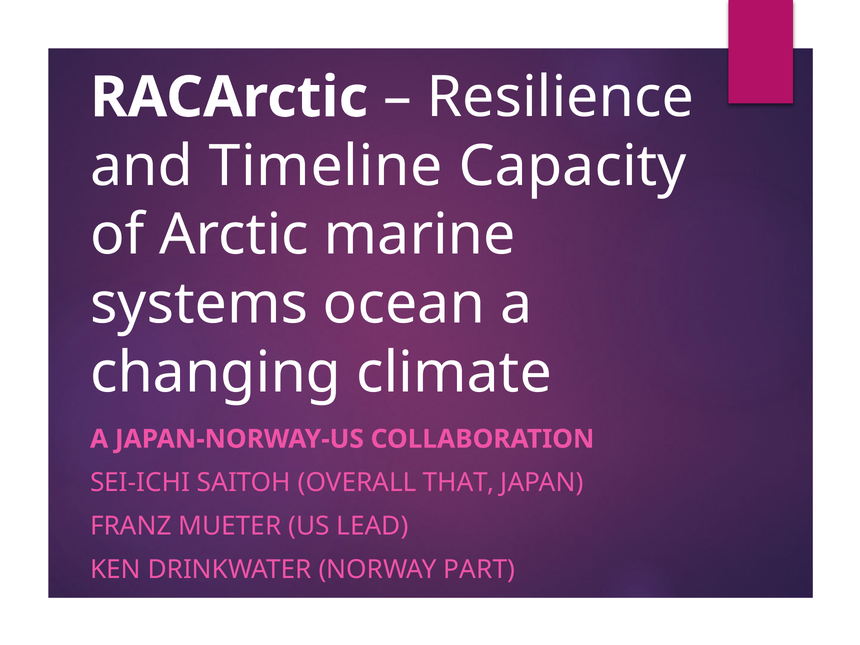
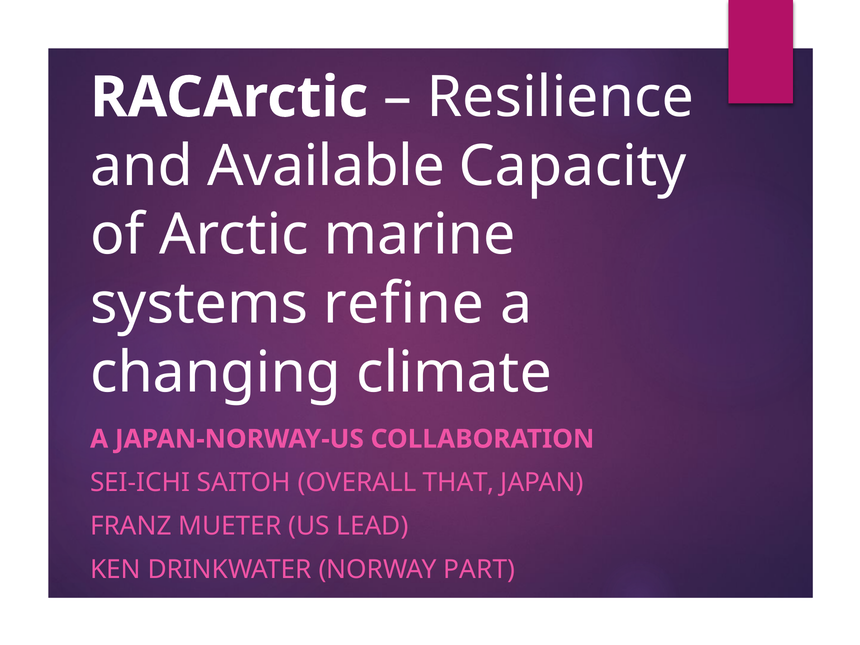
Timeline: Timeline -> Available (326, 166)
ocean: ocean -> refine (404, 304)
